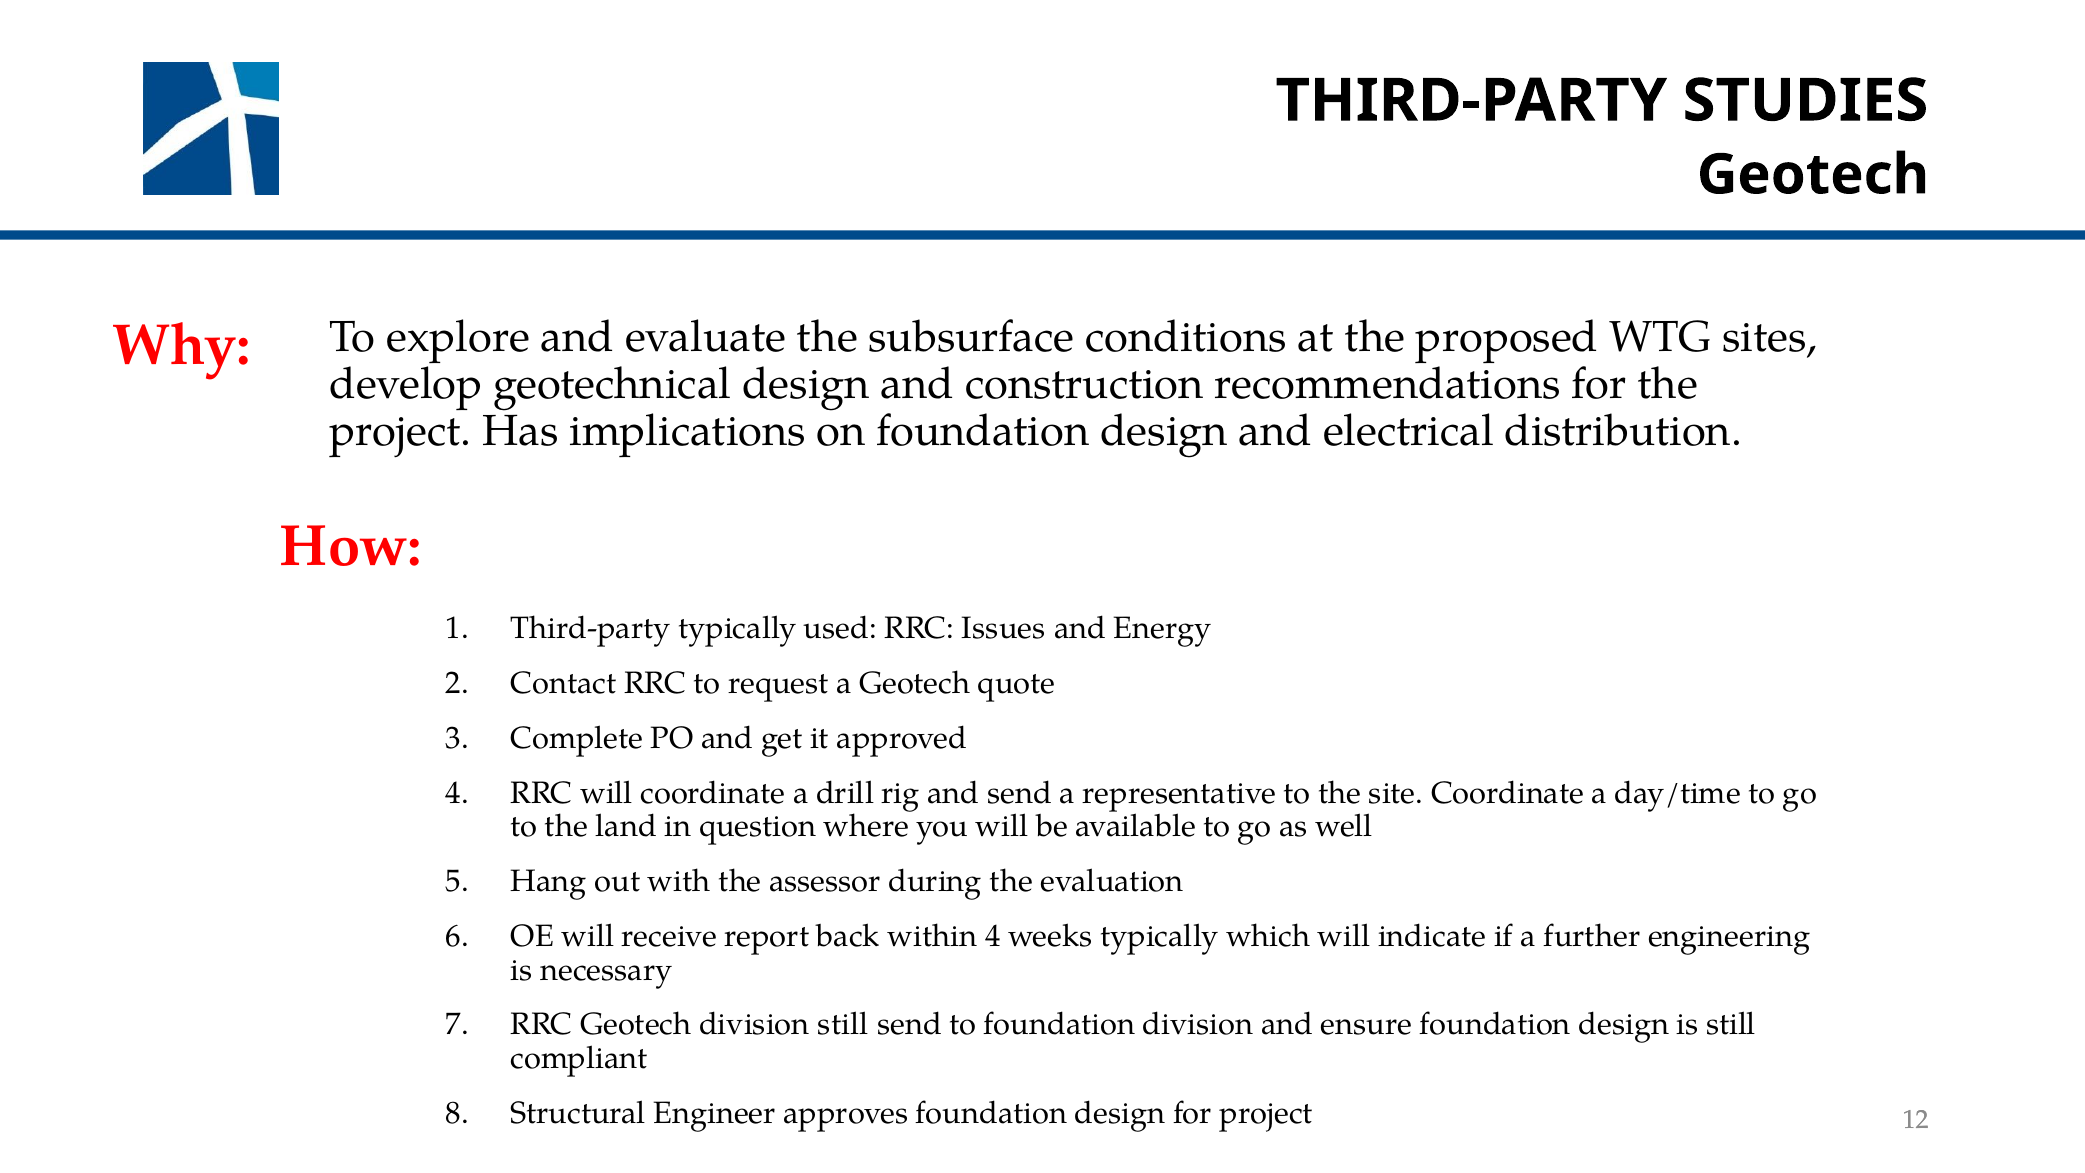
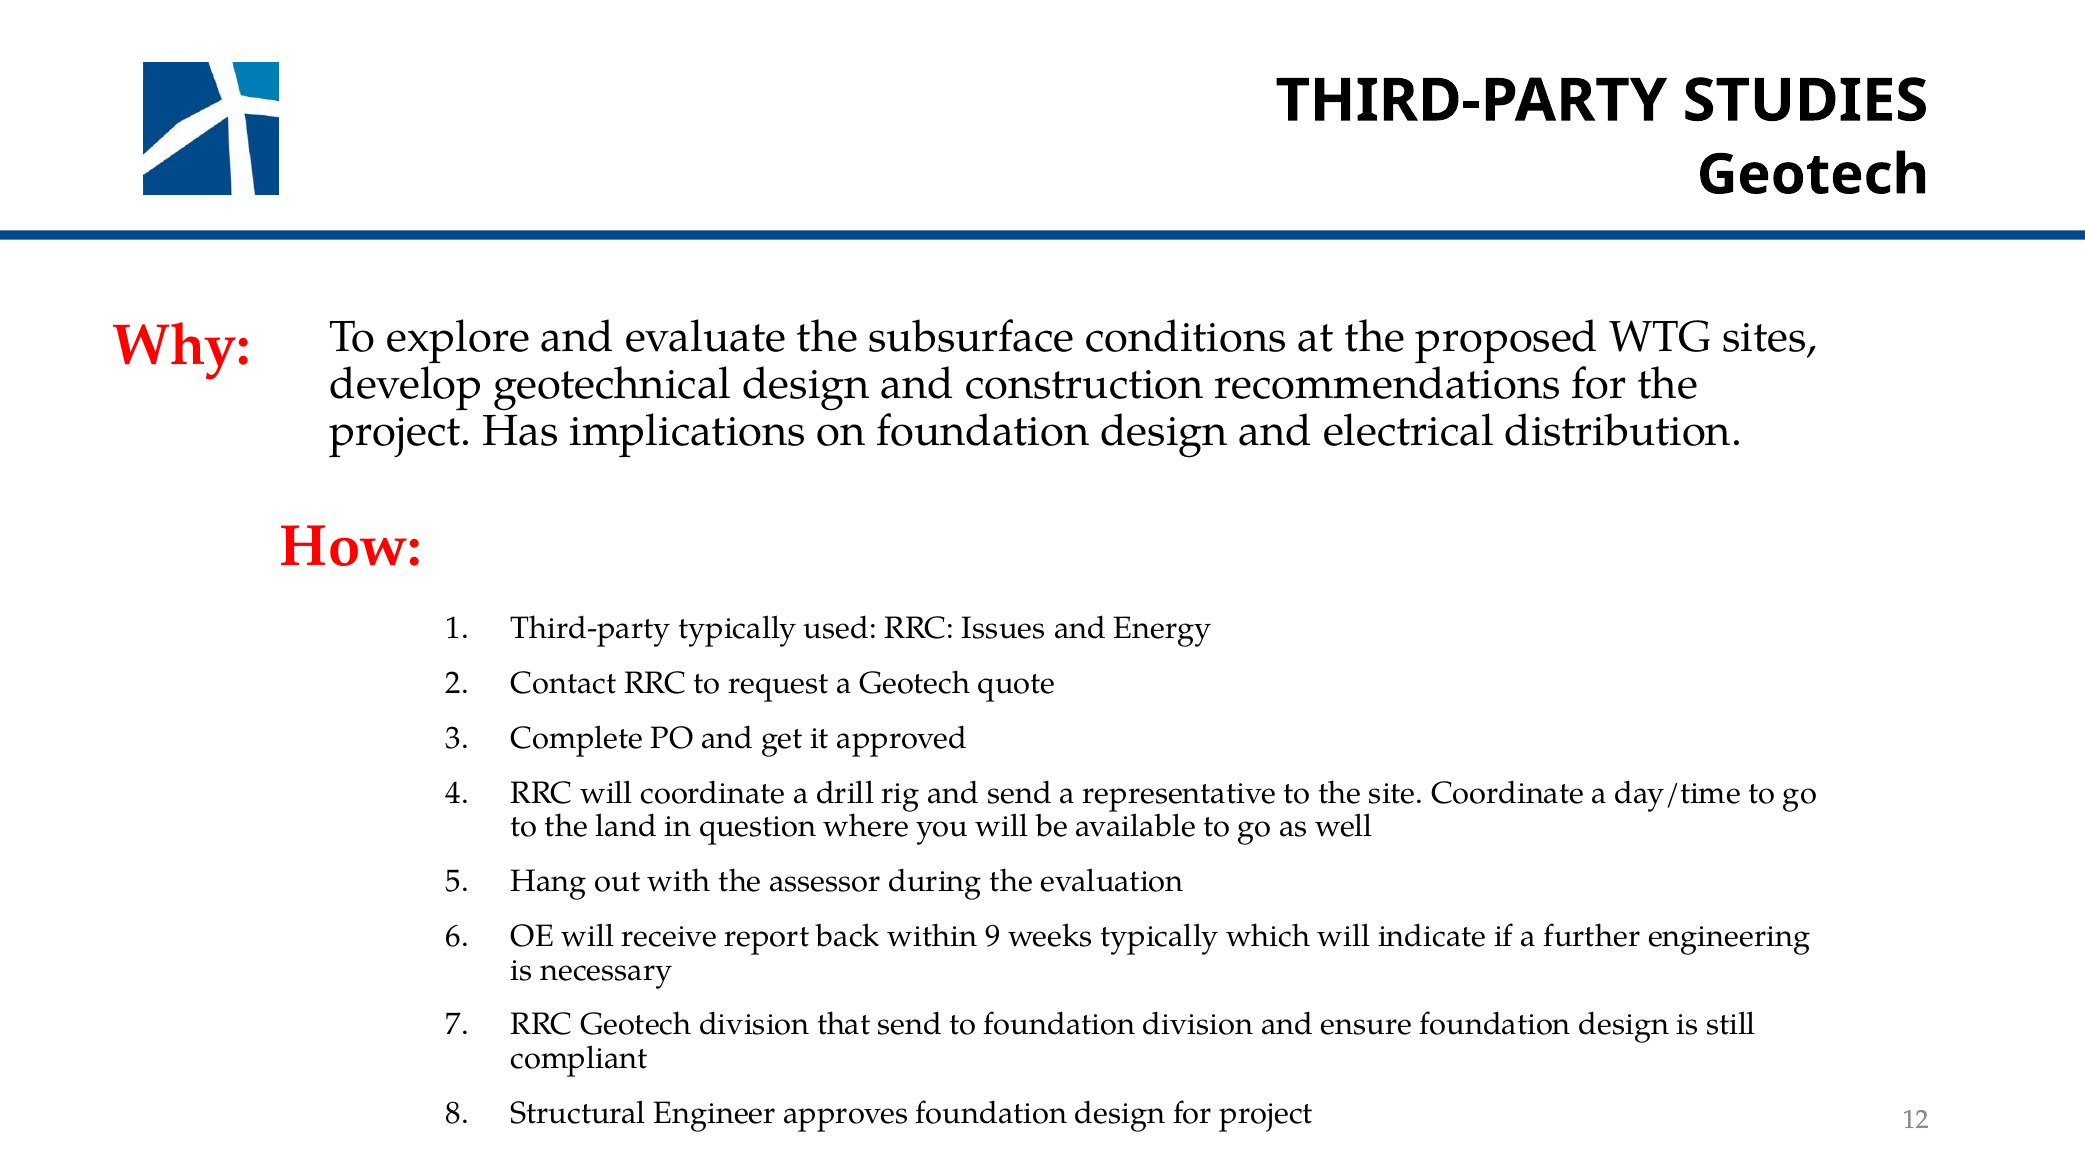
within 4: 4 -> 9 (993, 936)
division still: still -> that (844, 1025)
